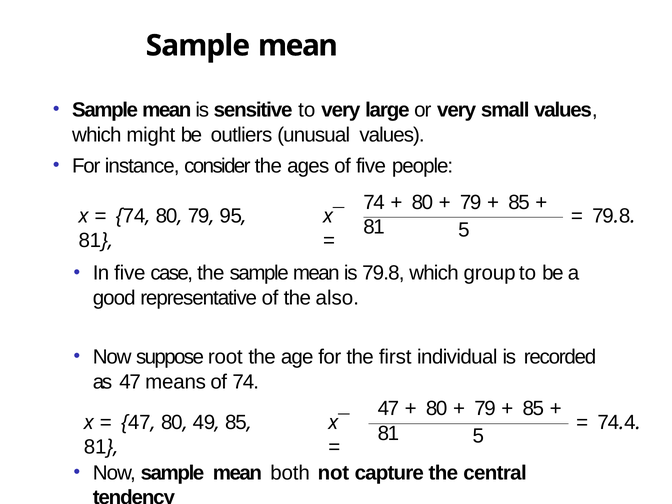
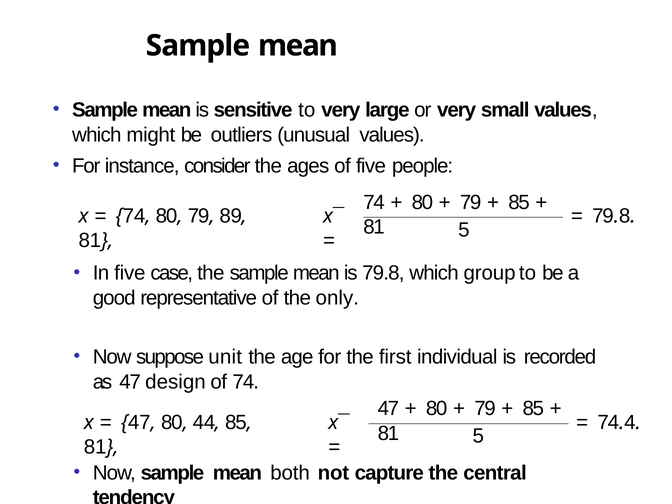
95: 95 -> 89 (231, 216)
also: also -> only (337, 298)
root: root -> unit (225, 357)
means: means -> design (175, 382)
49: 49 -> 44 (204, 422)
